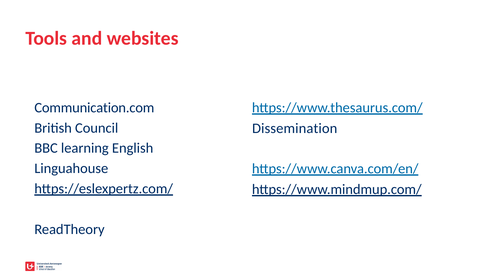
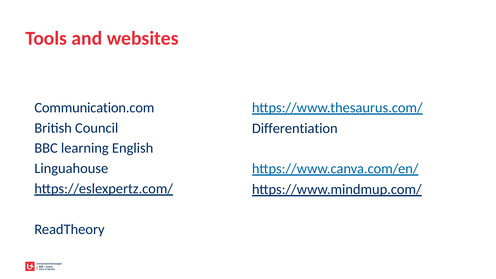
Dissemination: Dissemination -> Differentiation (295, 128)
